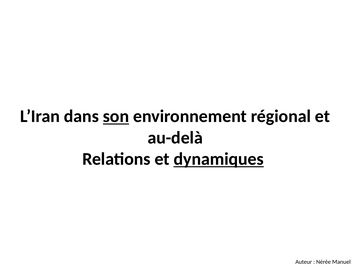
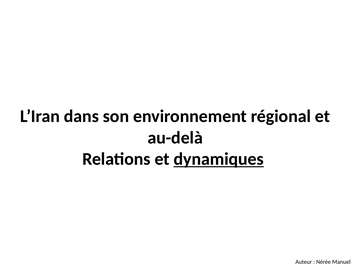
son underline: present -> none (116, 116)
